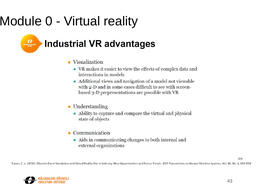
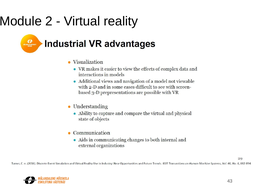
0: 0 -> 2 (49, 21)
